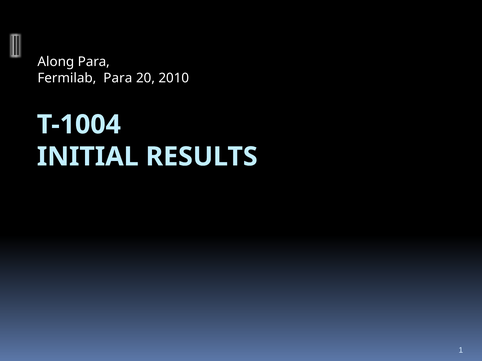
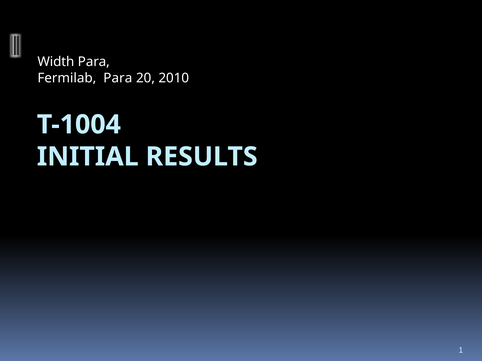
Along: Along -> Width (56, 62)
